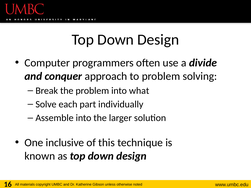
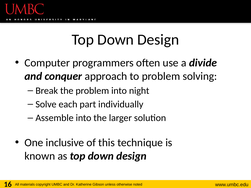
what: what -> night (139, 91)
